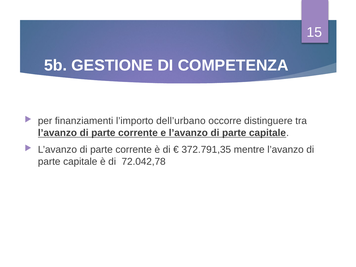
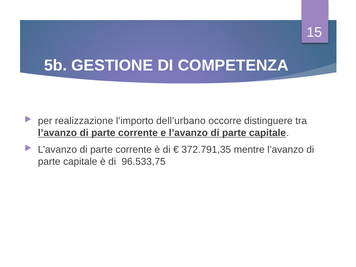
finanziamenti: finanziamenti -> realizzazione (84, 121)
72.042,78: 72.042,78 -> 96.533,75 (144, 162)
